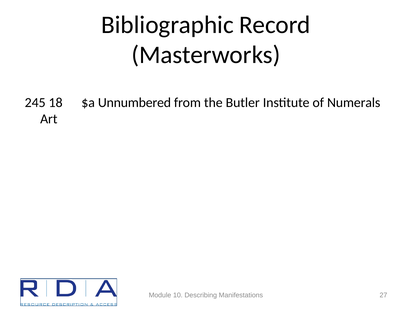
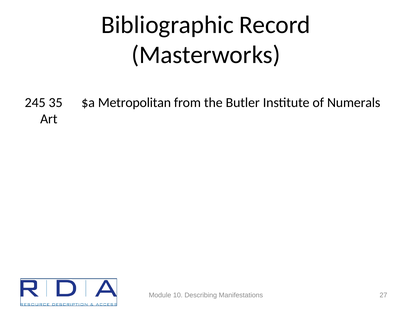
18: 18 -> 35 (56, 103)
Unnumbered: Unnumbered -> Metropolitan (134, 103)
